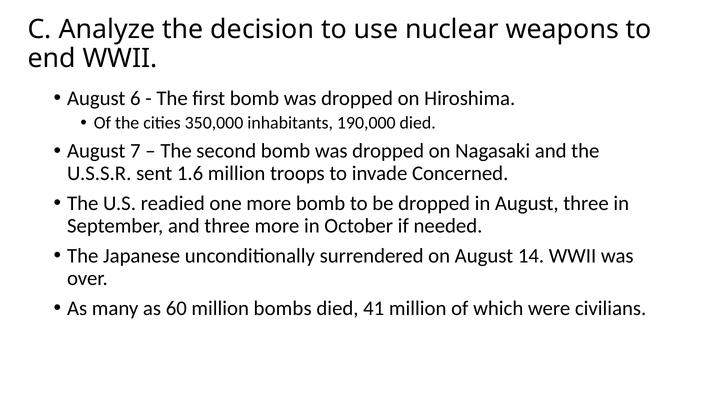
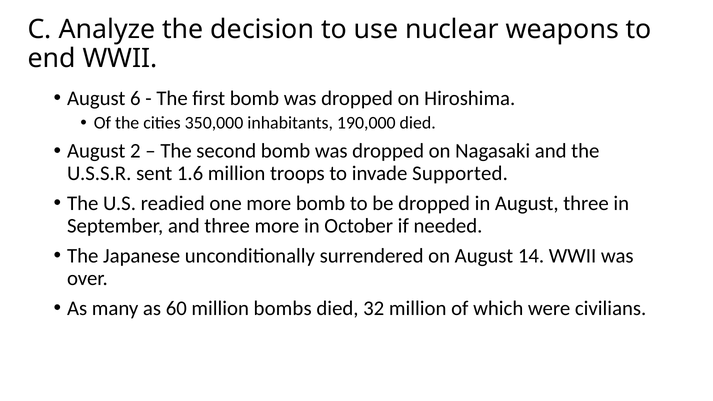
7: 7 -> 2 (135, 151)
Concerned: Concerned -> Supported (460, 174)
41: 41 -> 32 (374, 308)
